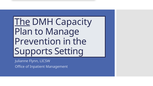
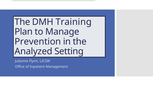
The underline: present -> none (22, 22)
Capacity: Capacity -> Training (74, 22)
Supports: Supports -> Analyzed (33, 51)
